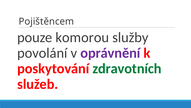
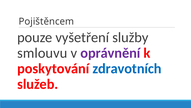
komorou: komorou -> vyšetření (82, 37)
povolání: povolání -> smlouvu (42, 53)
zdravotních colour: green -> blue (127, 68)
